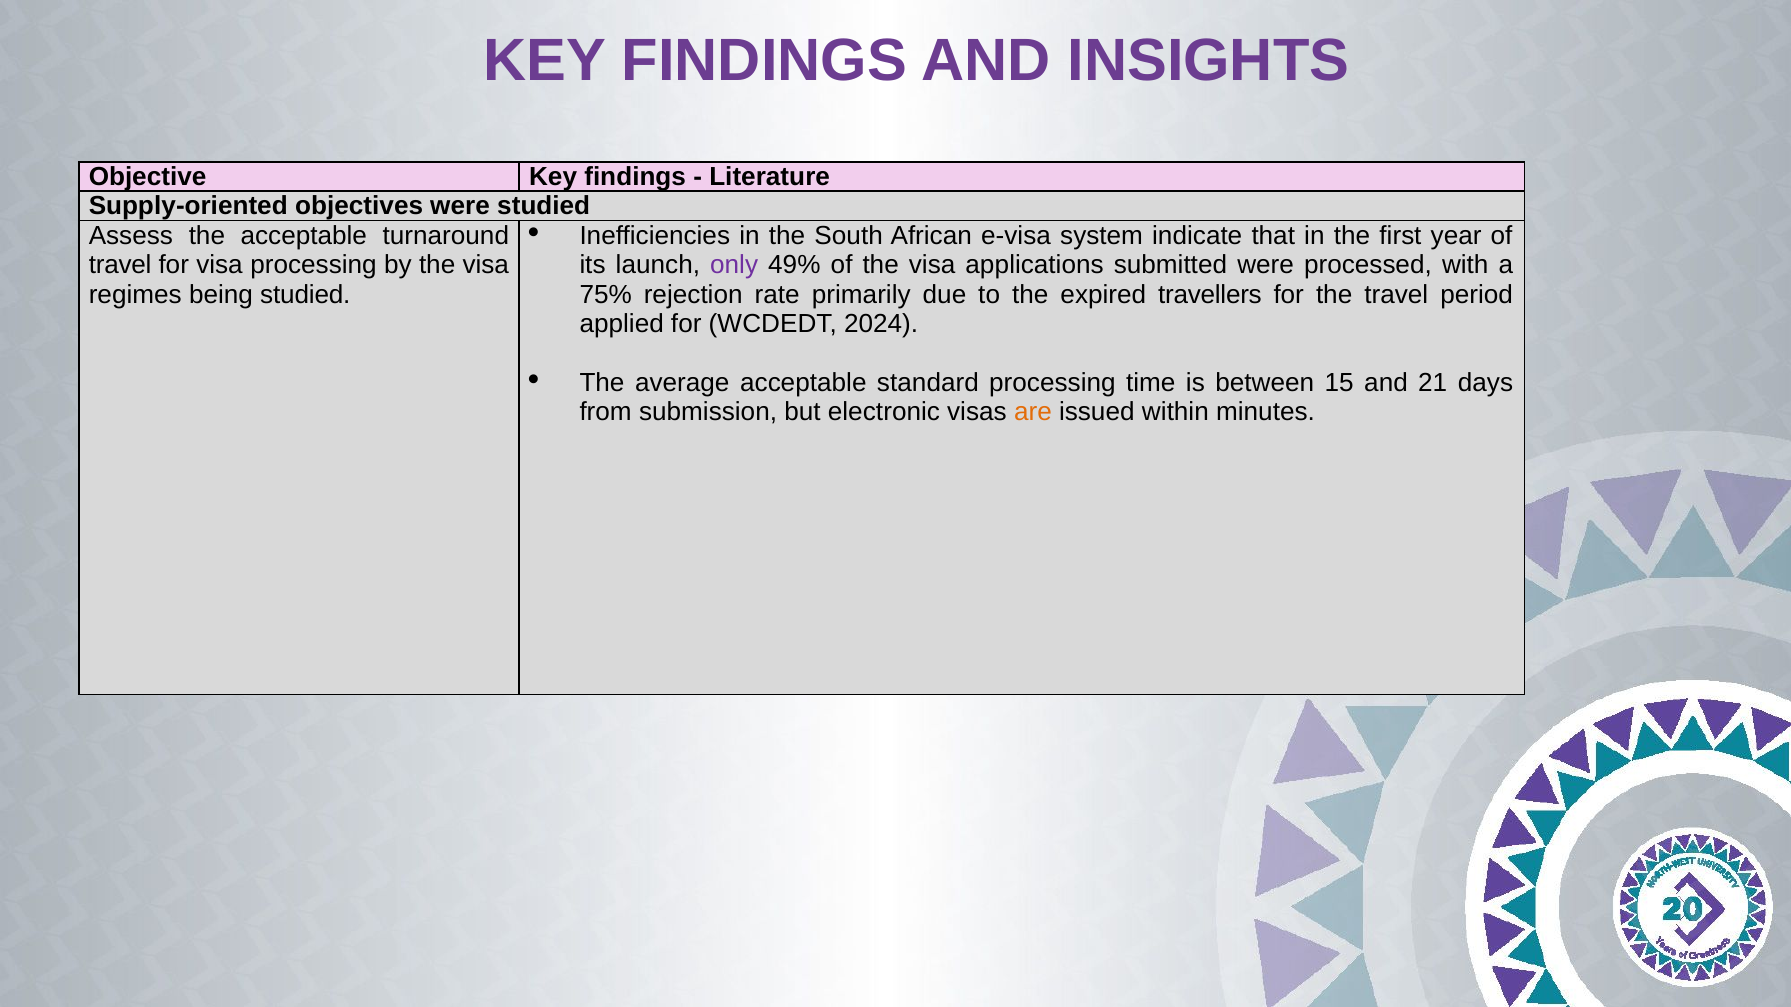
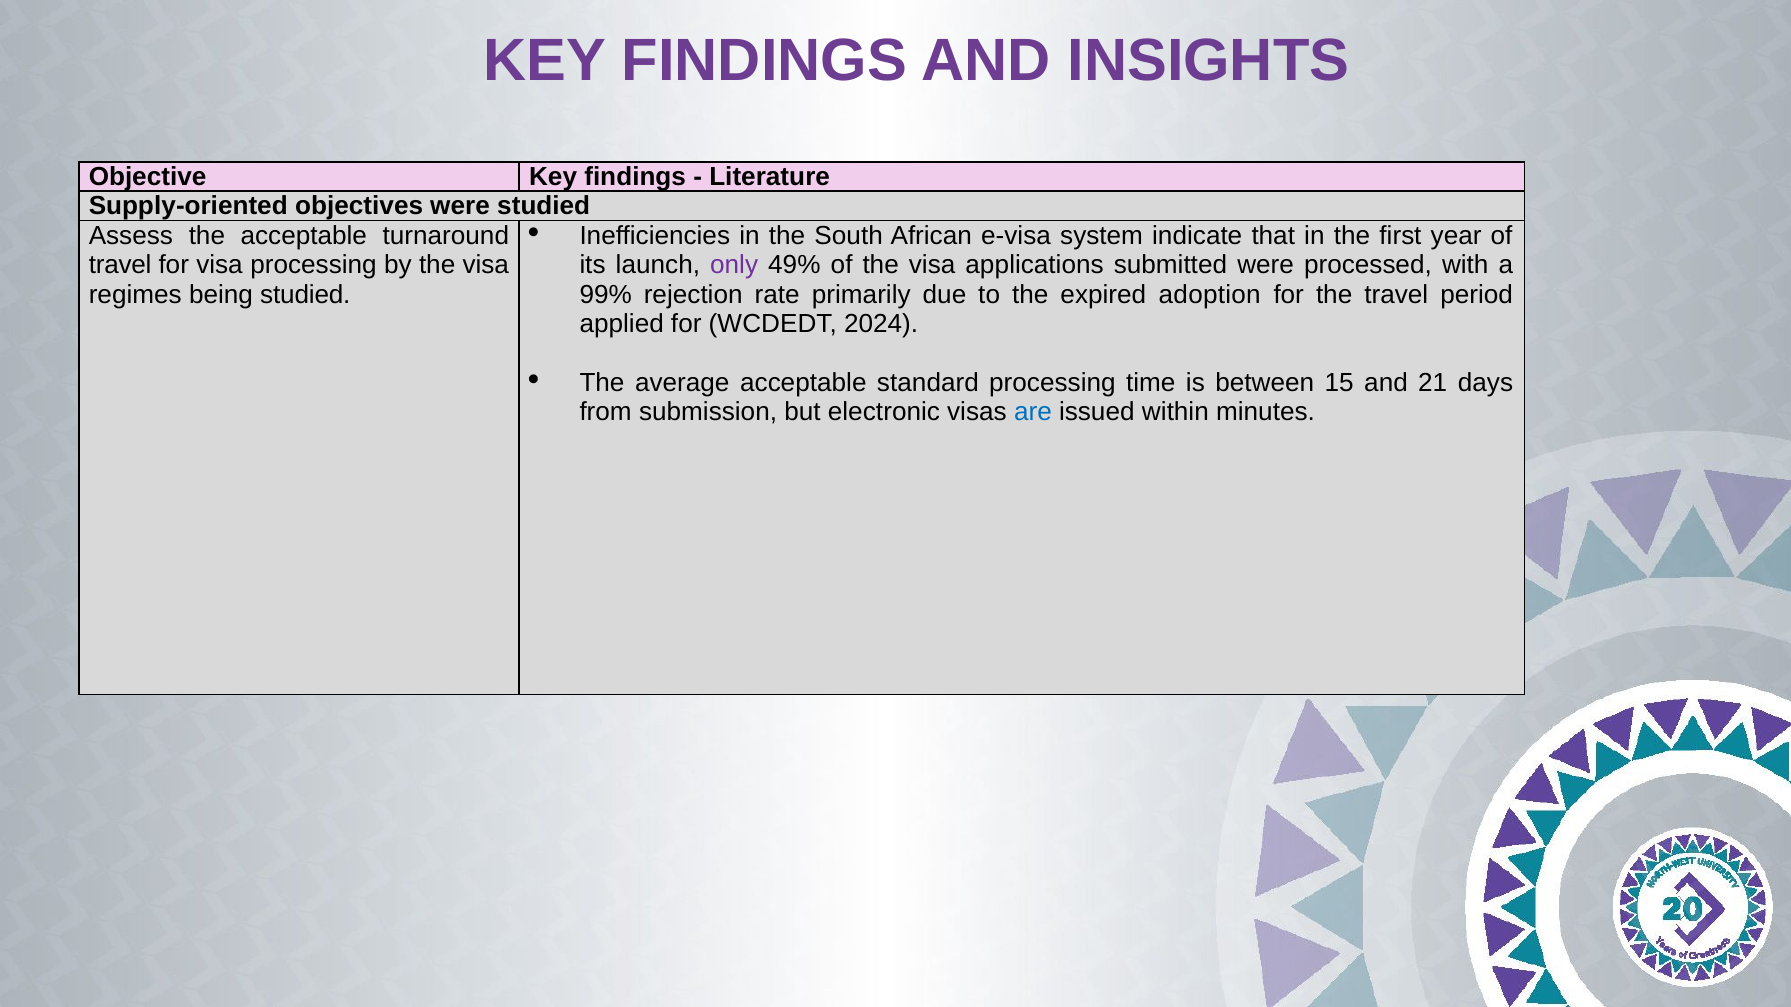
75%: 75% -> 99% (606, 295)
travellers: travellers -> adoption (1210, 295)
are colour: orange -> blue (1033, 412)
